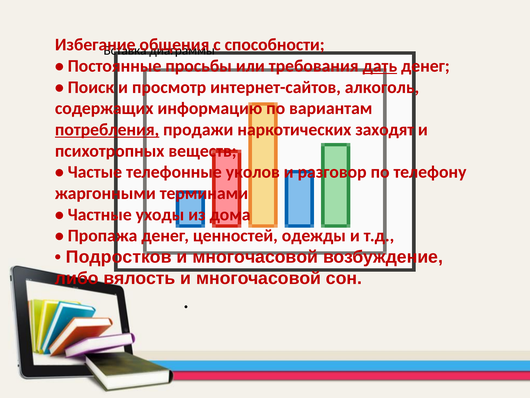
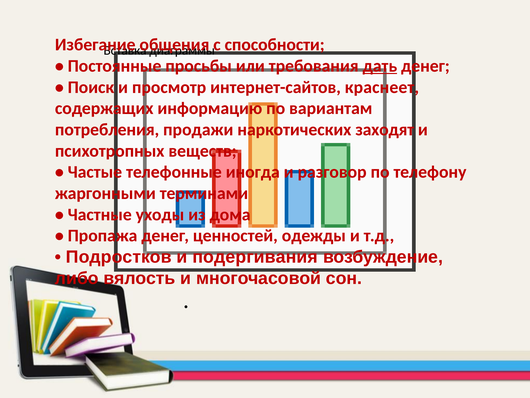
алкоголь: алкоголь -> краснеет (382, 87)
потребления underline: present -> none (107, 130)
уколов: уколов -> иногда (253, 172)
многочасовой: многочасовой -> подергивания (255, 257)
